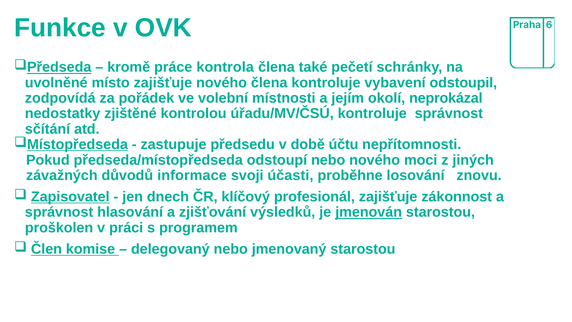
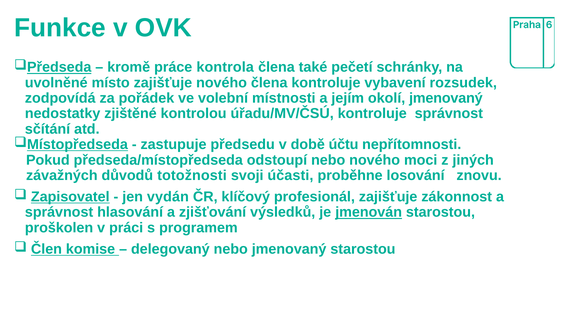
odstoupil: odstoupil -> rozsudek (463, 83)
okolí neprokázal: neprokázal -> jmenovaný (446, 98)
informace: informace -> totožnosti (192, 175)
dnech: dnech -> vydán (168, 197)
